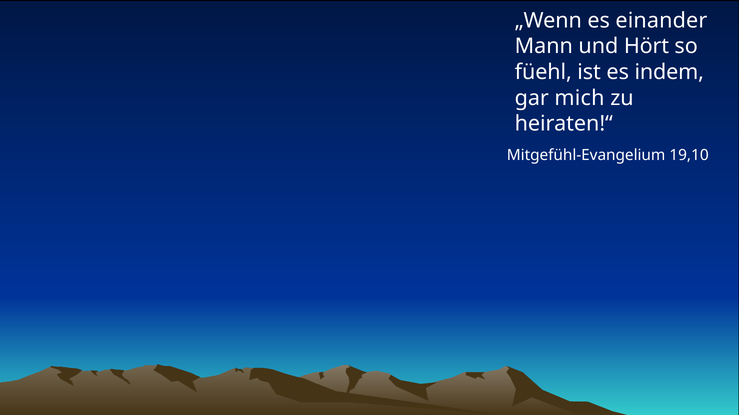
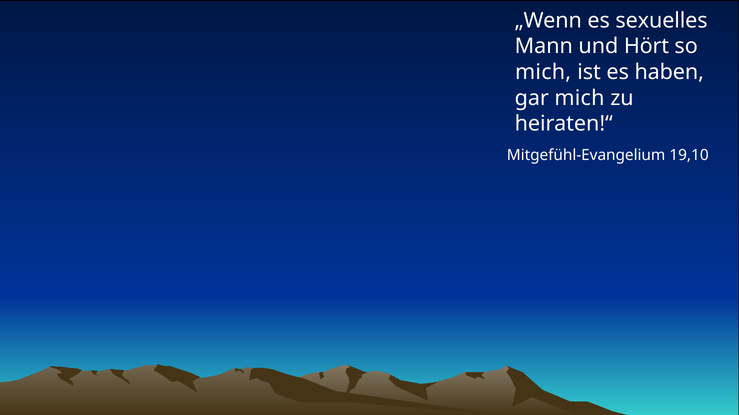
einander: einander -> sexuelles (662, 21)
füehl: füehl -> mich (543, 72)
indem: indem -> haben (669, 72)
